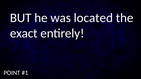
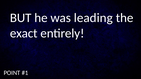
located: located -> leading (93, 18)
